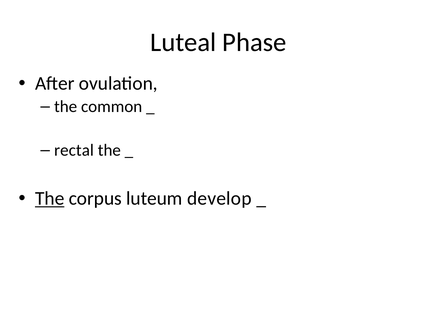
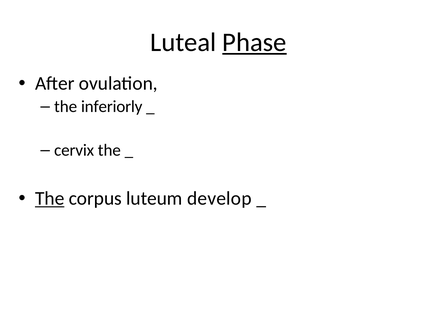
Phase underline: none -> present (254, 42)
common: common -> inferiorly (112, 106)
rectal: rectal -> cervix (74, 150)
